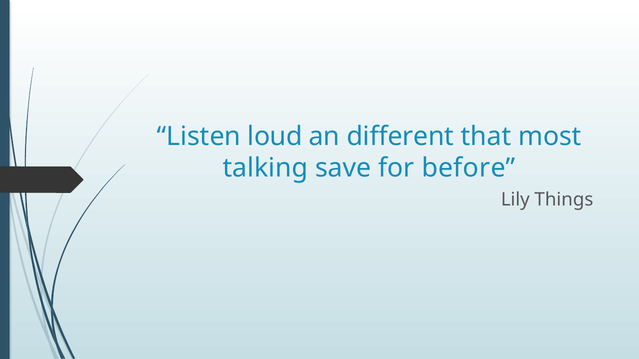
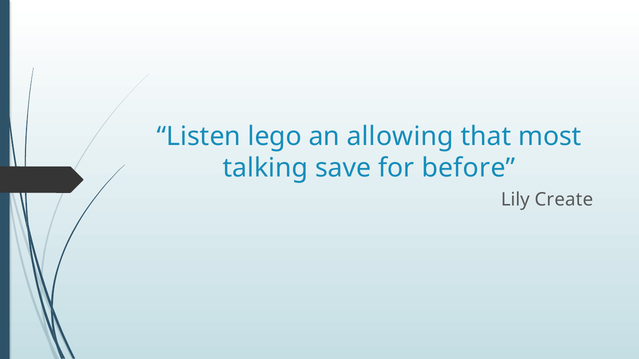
loud: loud -> lego (275, 136)
different: different -> allowing (400, 136)
Things: Things -> Create (564, 200)
